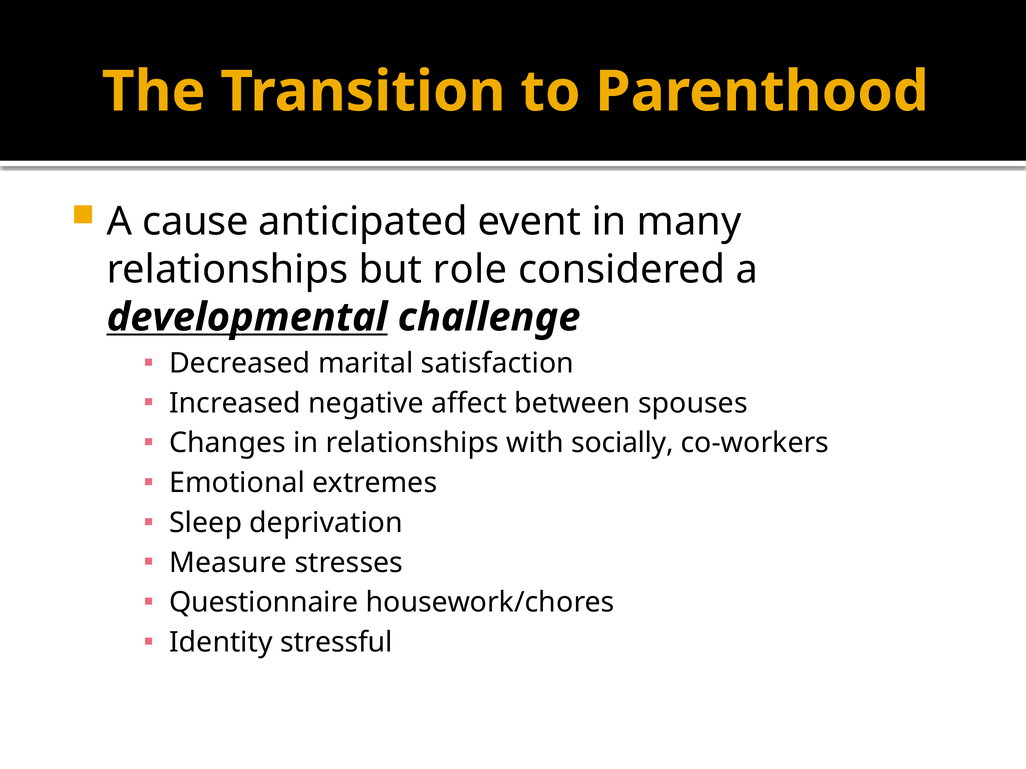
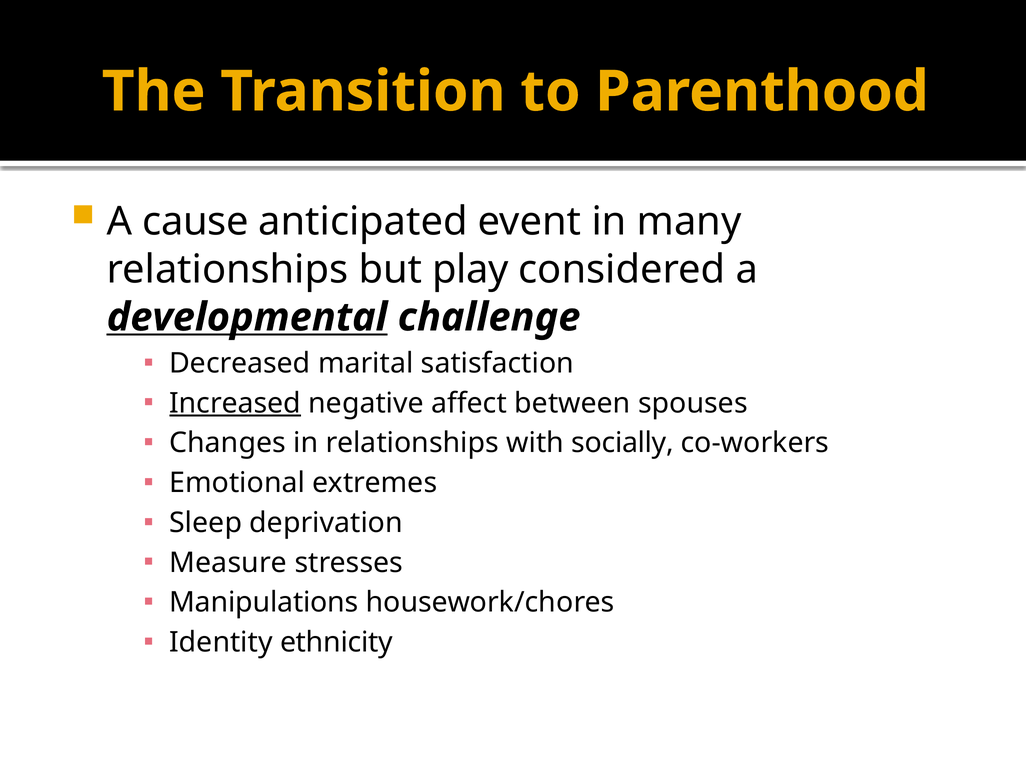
role: role -> play (470, 270)
Increased underline: none -> present (235, 403)
Questionnaire: Questionnaire -> Manipulations (264, 603)
stressful: stressful -> ethnicity (336, 643)
